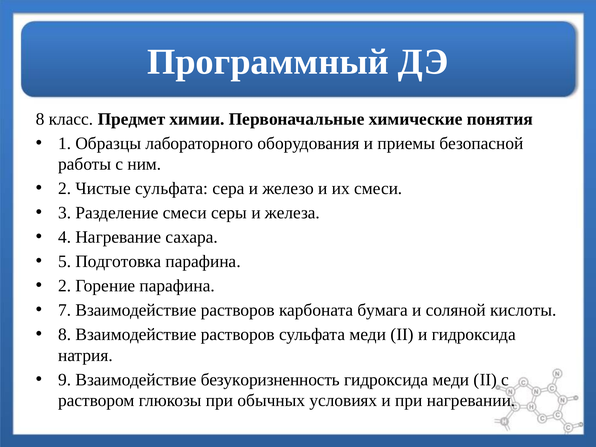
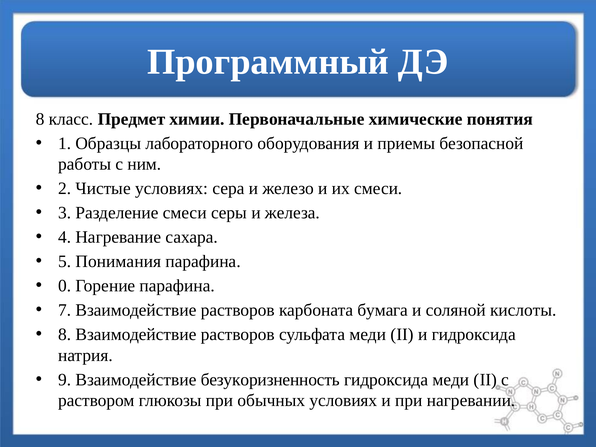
Чистые сульфата: сульфата -> условиях (172, 188)
Подготовка: Подготовка -> Понимания (118, 261)
2: 2 -> 0 (65, 286)
